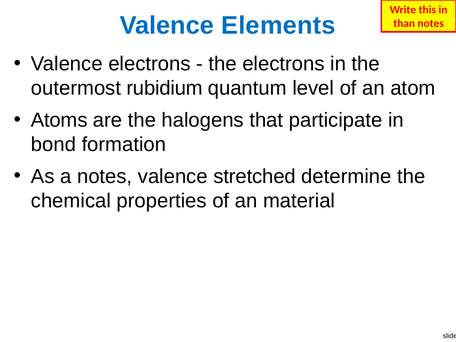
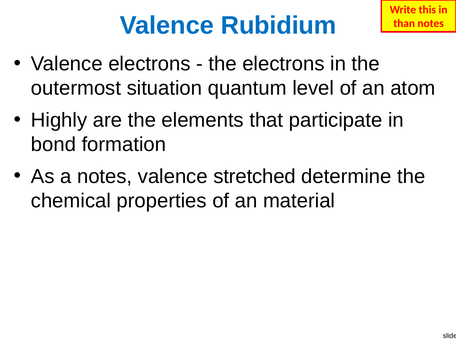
Elements: Elements -> Rubidium (279, 25)
rubidium: rubidium -> situation (164, 88)
Atoms: Atoms -> Highly (59, 120)
halogens: halogens -> elements (203, 120)
